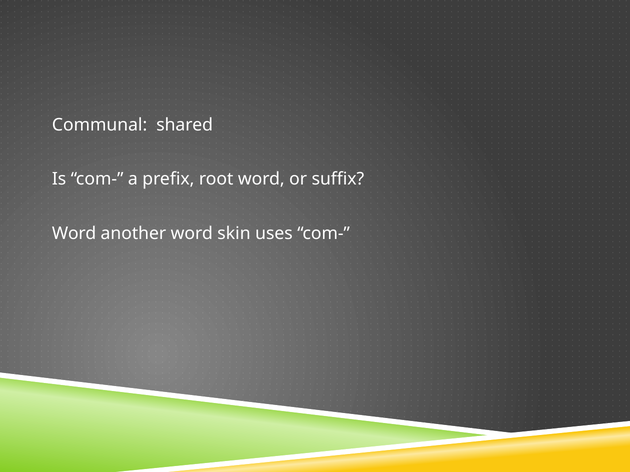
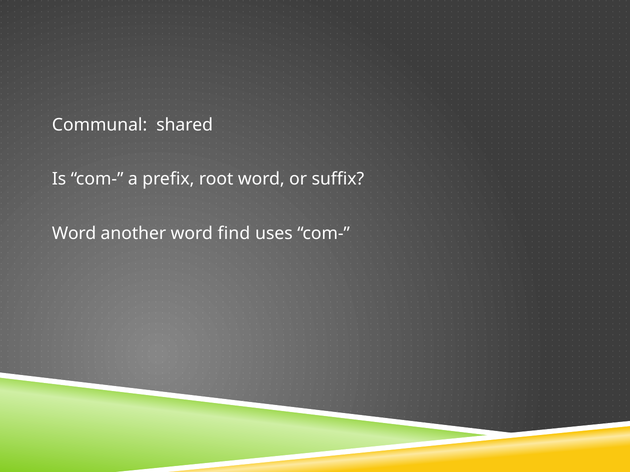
skin: skin -> find (234, 234)
